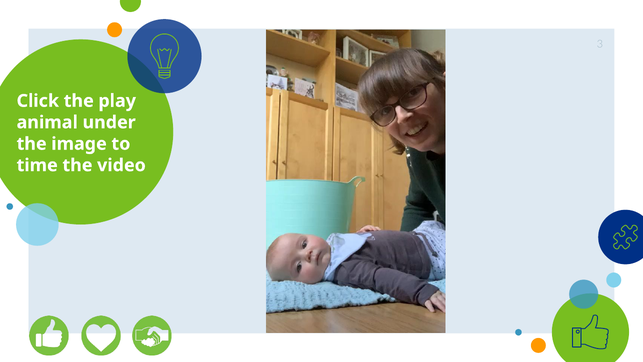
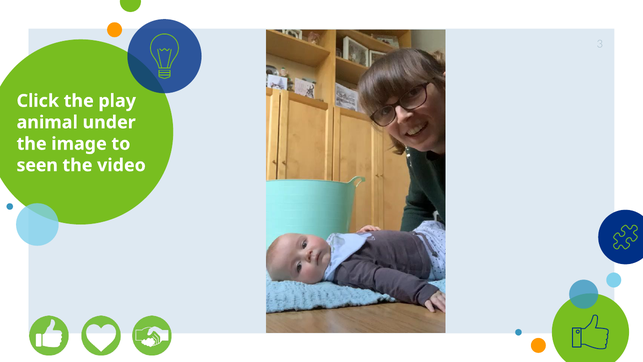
time: time -> seen (37, 165)
